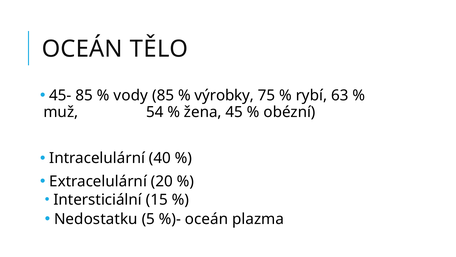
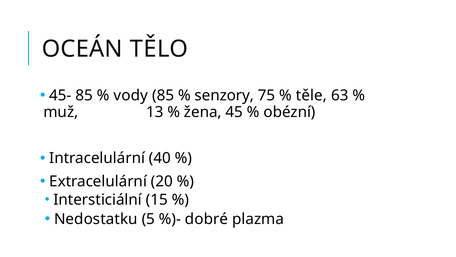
výrobky: výrobky -> senzory (224, 95)
rybí: rybí -> těle (311, 95)
54: 54 -> 13 (155, 112)
oceán: oceán -> dobré (207, 219)
